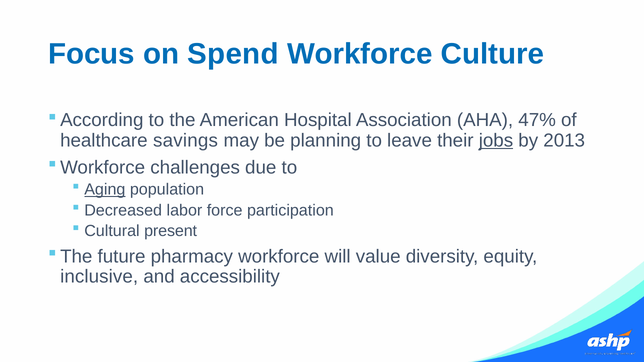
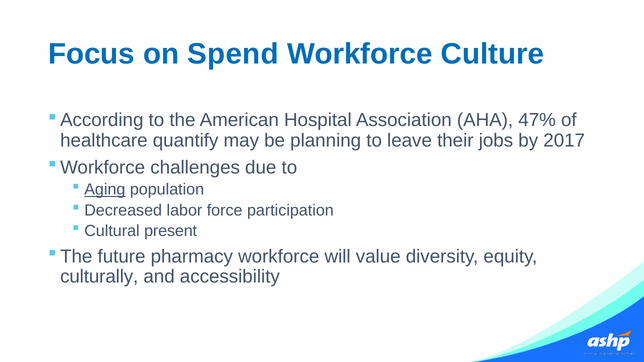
savings: savings -> quantify (186, 140)
jobs underline: present -> none (496, 140)
2013: 2013 -> 2017 (564, 140)
inclusive: inclusive -> culturally (99, 277)
